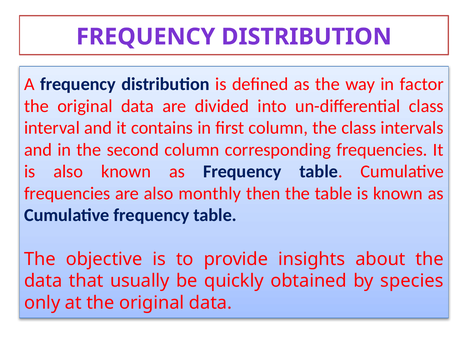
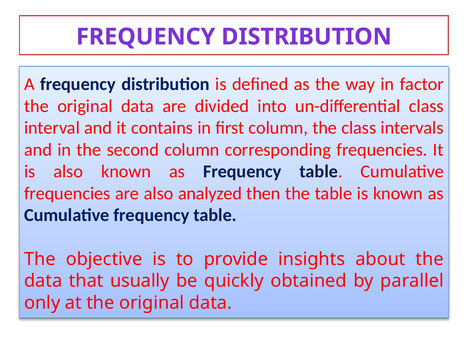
monthly: monthly -> analyzed (210, 193)
species: species -> parallel (412, 281)
